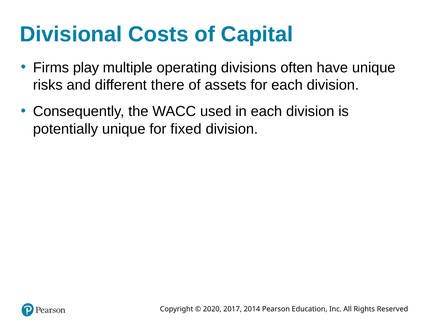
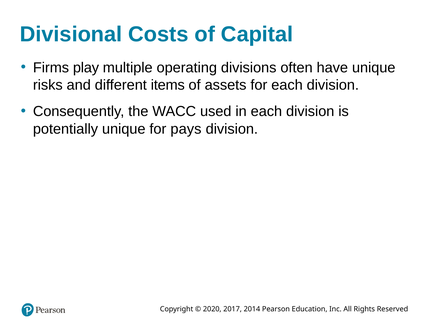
there: there -> items (168, 85)
fixed: fixed -> pays (186, 129)
